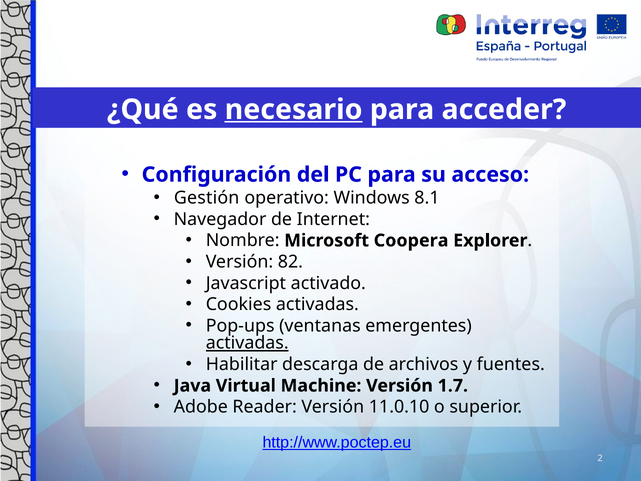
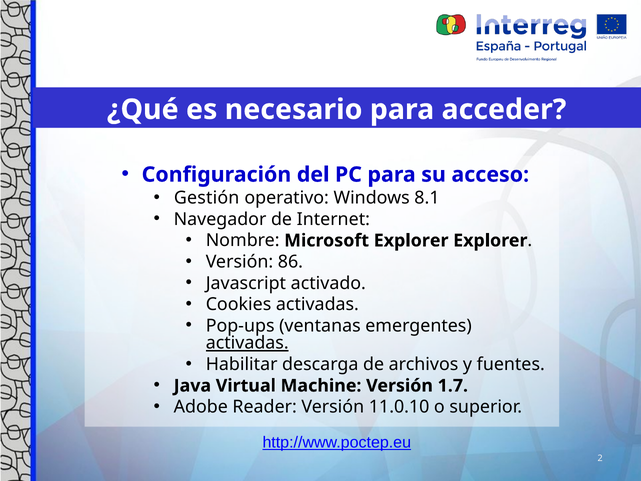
necesario underline: present -> none (294, 110)
Microsoft Coopera: Coopera -> Explorer (411, 240)
82: 82 -> 86 (290, 262)
